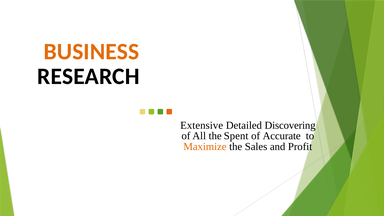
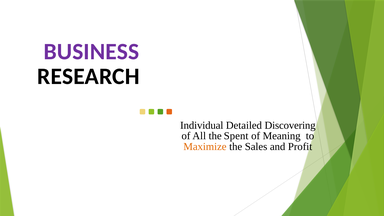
BUSINESS colour: orange -> purple (91, 52)
Extensive: Extensive -> Individual (202, 125)
Accurate: Accurate -> Meaning (282, 136)
